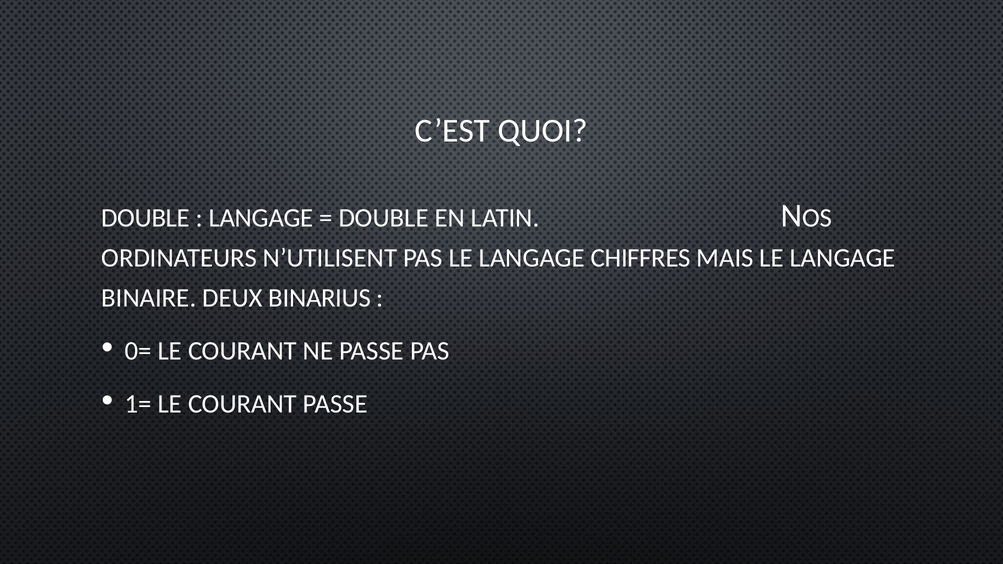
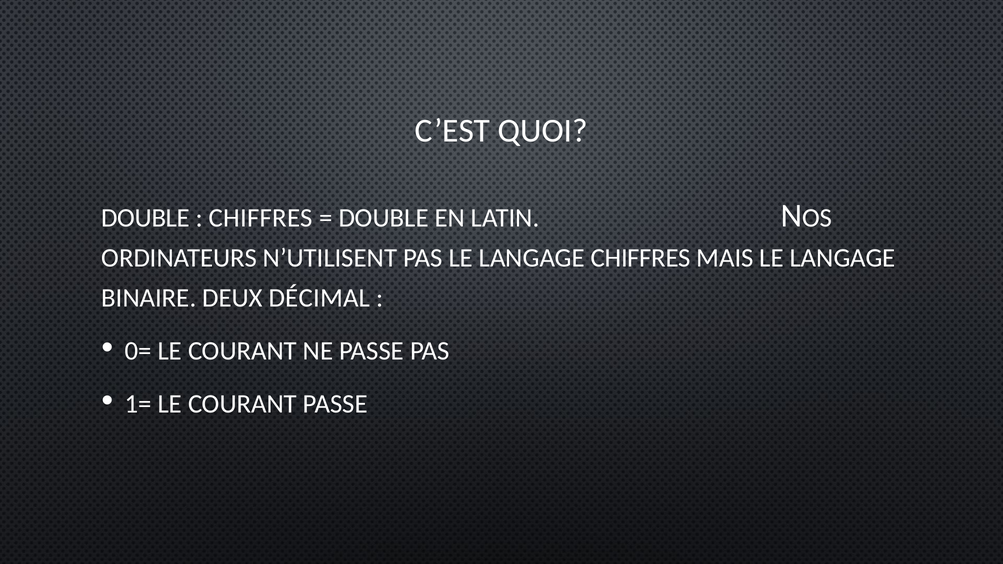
LANGAGE: LANGAGE -> CHIFFRES (261, 218)
BINARIUS: BINARIUS -> DÉCIMAL (319, 298)
